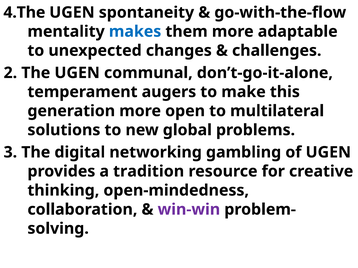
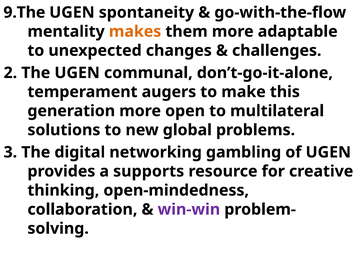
4.The: 4.The -> 9.The (24, 12)
makes colour: blue -> orange (135, 32)
tradition: tradition -> supports (149, 172)
